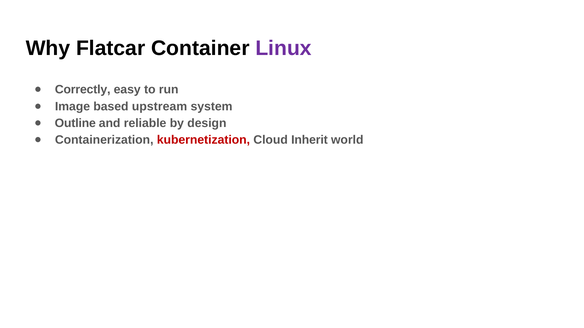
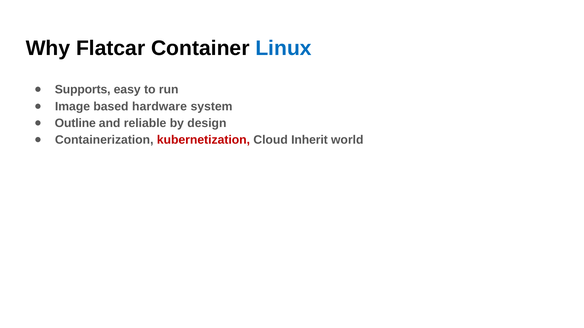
Linux colour: purple -> blue (284, 48)
Correctly: Correctly -> Supports (83, 90)
upstream: upstream -> hardware (160, 107)
